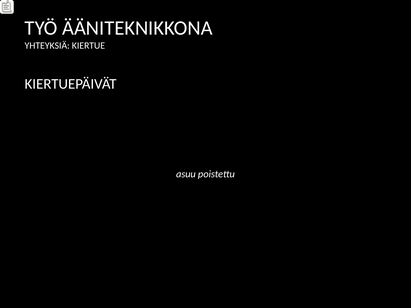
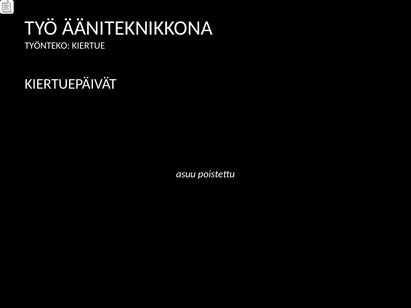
YHTEYKSIÄ: YHTEYKSIÄ -> TYÖNTEKO (47, 46)
